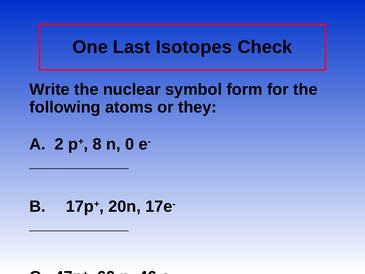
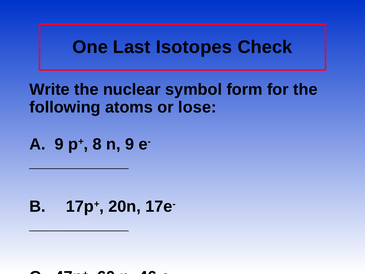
they: they -> lose (197, 107)
A 2: 2 -> 9 (59, 144)
n 0: 0 -> 9 (130, 144)
